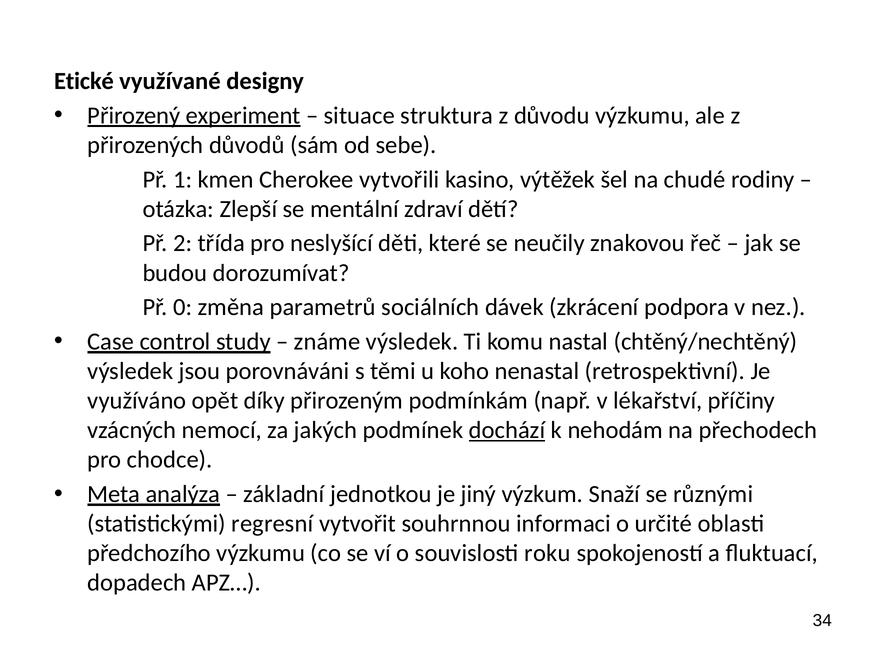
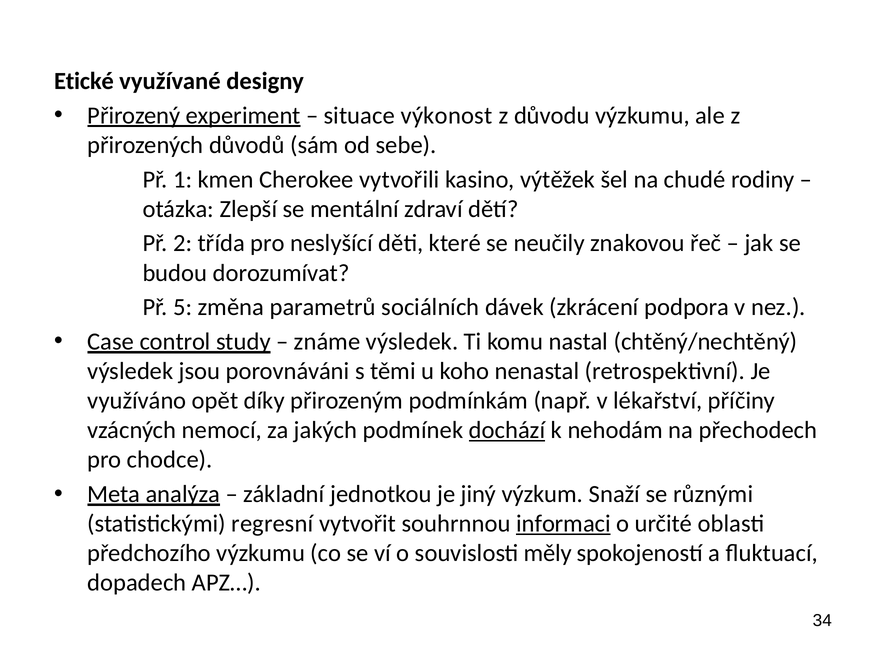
struktura: struktura -> výkonost (447, 115)
0: 0 -> 5 (183, 307)
informaci underline: none -> present (563, 524)
roku: roku -> měly (548, 553)
